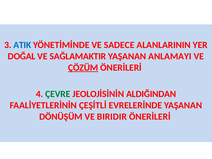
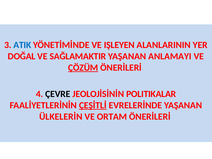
SADECE: SADECE -> IŞLEYEN (119, 45)
ÇEVRE colour: green -> black (58, 94)
ALDIĞINDAN: ALDIĞINDAN -> POLITIKALAR (151, 94)
ÇEŞİTLİ underline: none -> present (93, 105)
DÖNÜŞÜM: DÖNÜŞÜM -> ÜLKELERİN (61, 117)
BIRIDIR: BIRIDIR -> ORTAM (112, 117)
